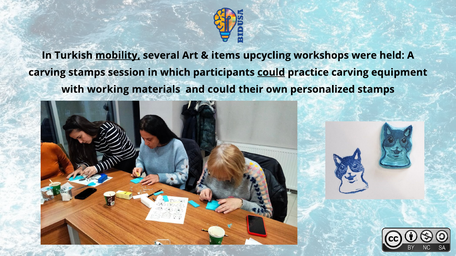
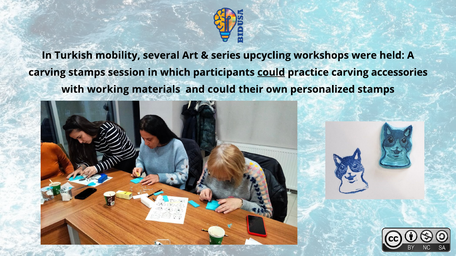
mobility underline: present -> none (118, 55)
items: items -> series (226, 55)
equipment: equipment -> accessories (399, 72)
